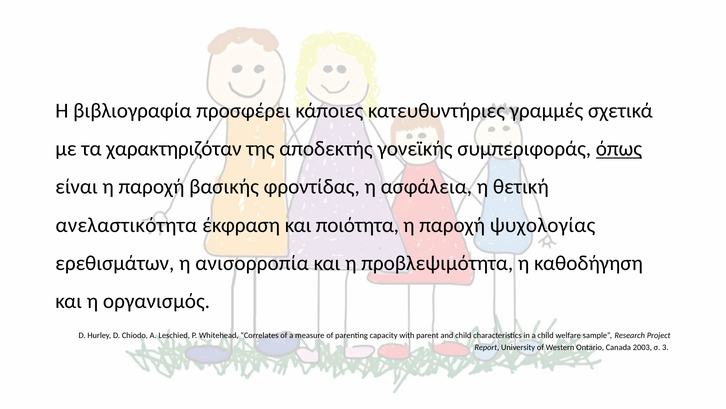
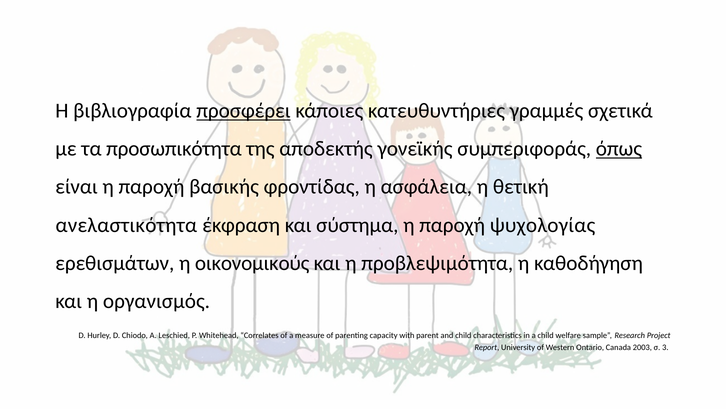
προσφέρει underline: none -> present (243, 111)
χαρακτηριζόταν: χαρακτηριζόταν -> προσωπικότητα (174, 149)
ποιότητα: ποιότητα -> σύστημα (357, 225)
ανισορροπία: ανισορροπία -> οικονομικούς (252, 263)
